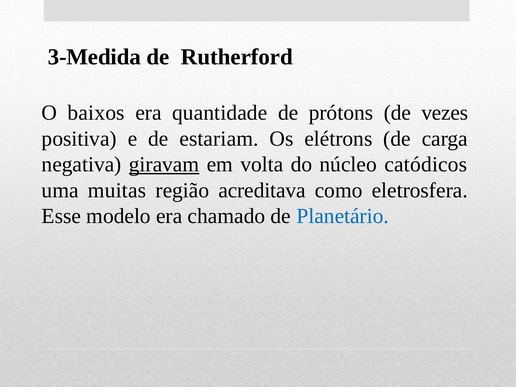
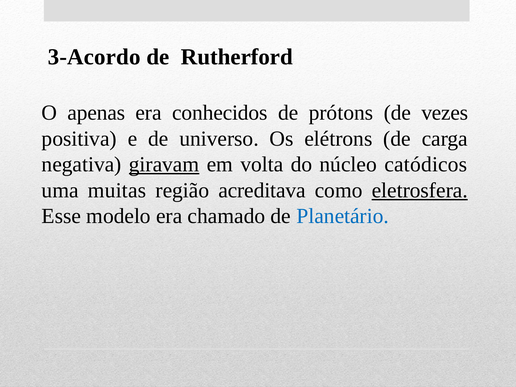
3-Medida: 3-Medida -> 3-Acordo (94, 57)
baixos: baixos -> apenas (96, 113)
quantidade: quantidade -> conhecidos (220, 113)
estariam: estariam -> universo (219, 139)
eletrosfera underline: none -> present (420, 190)
